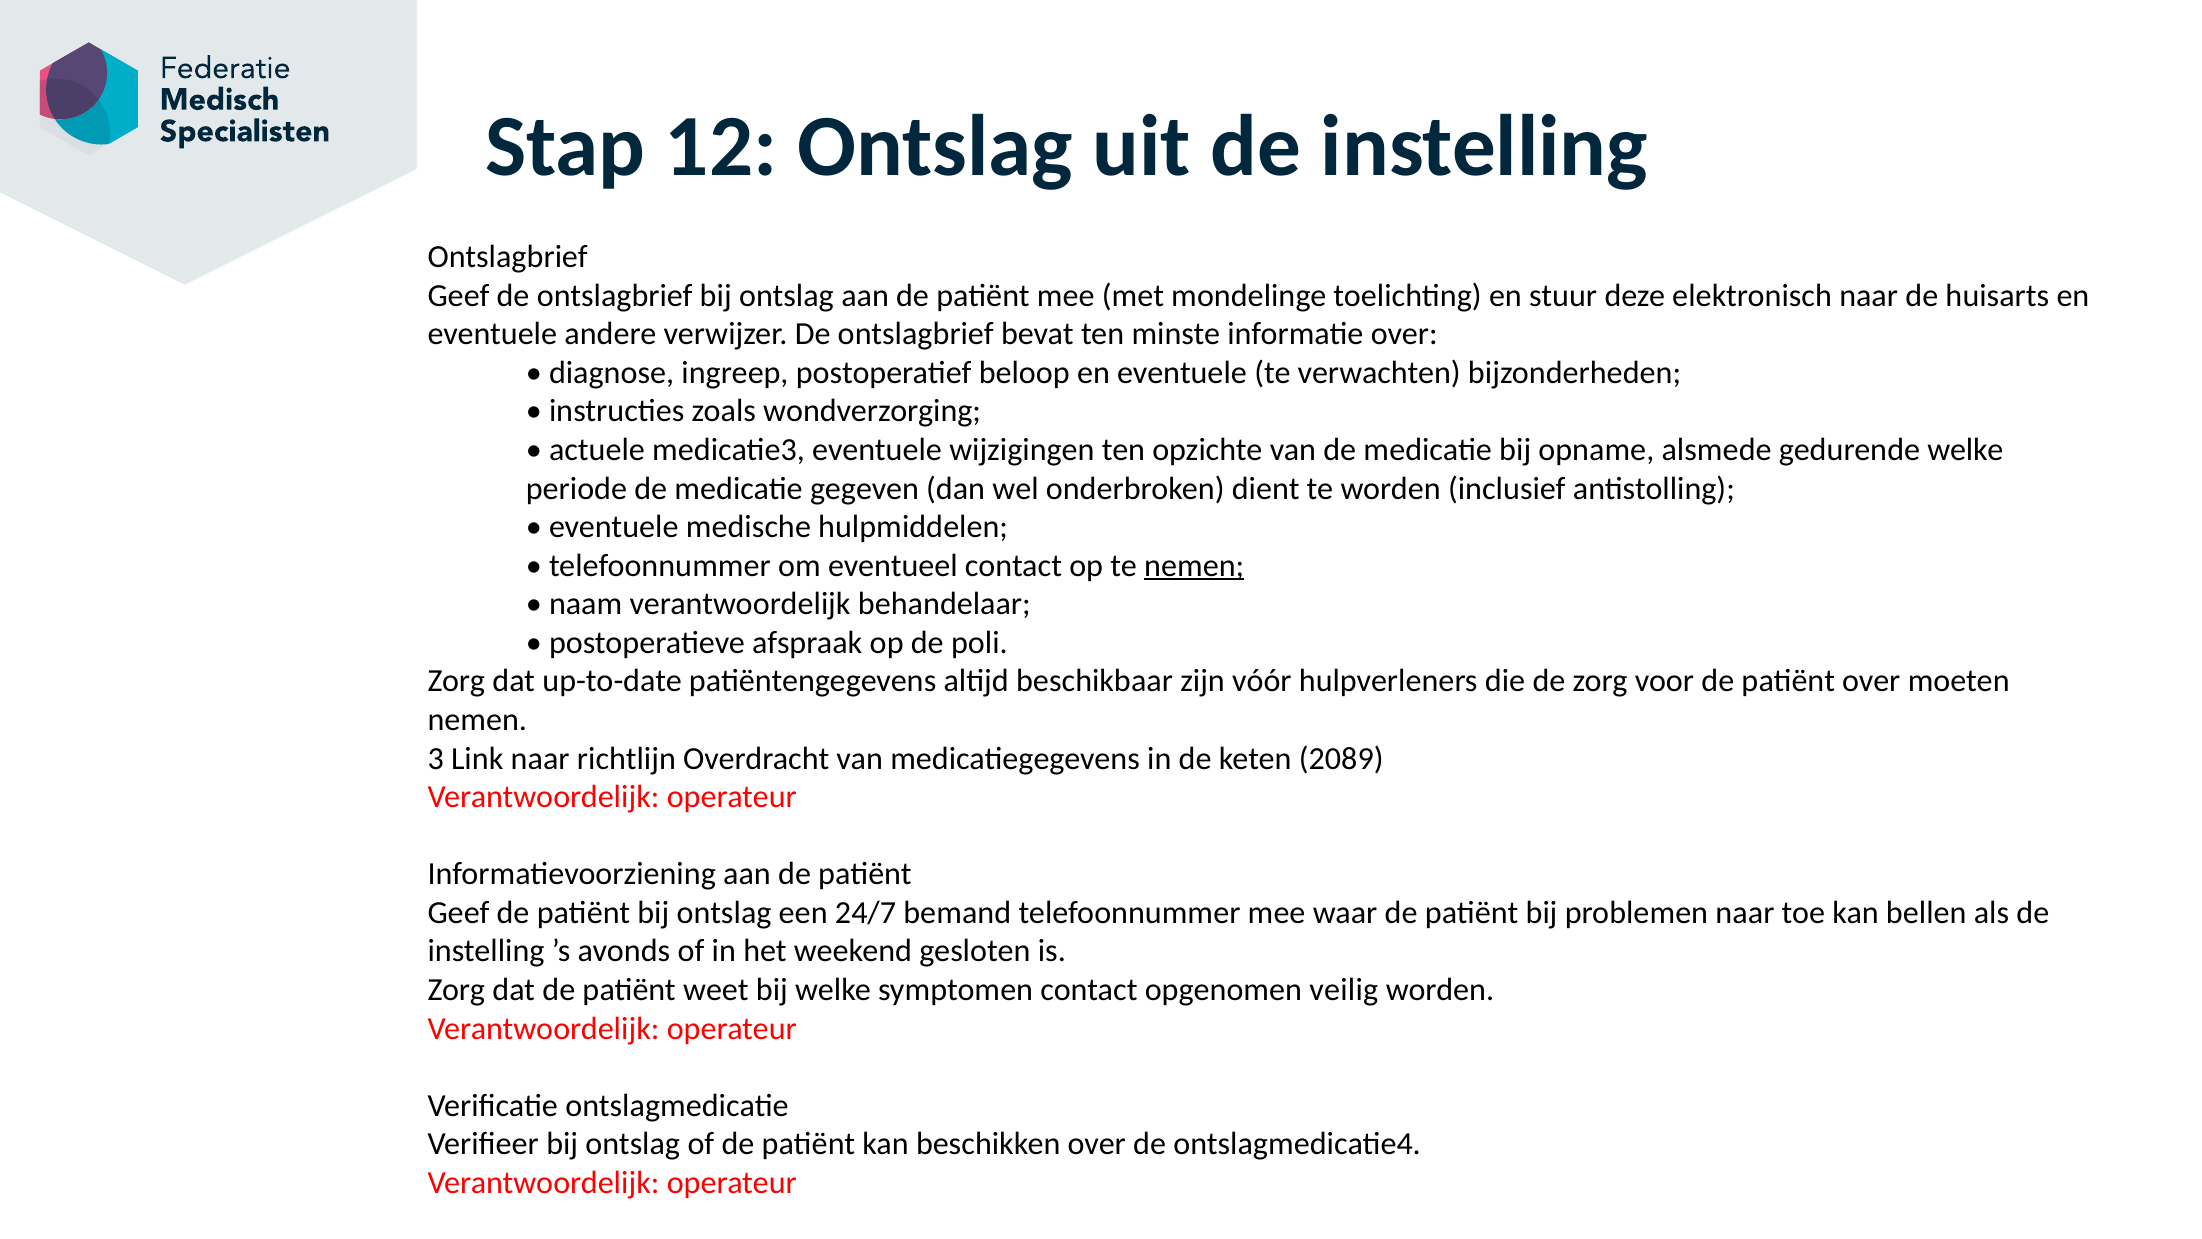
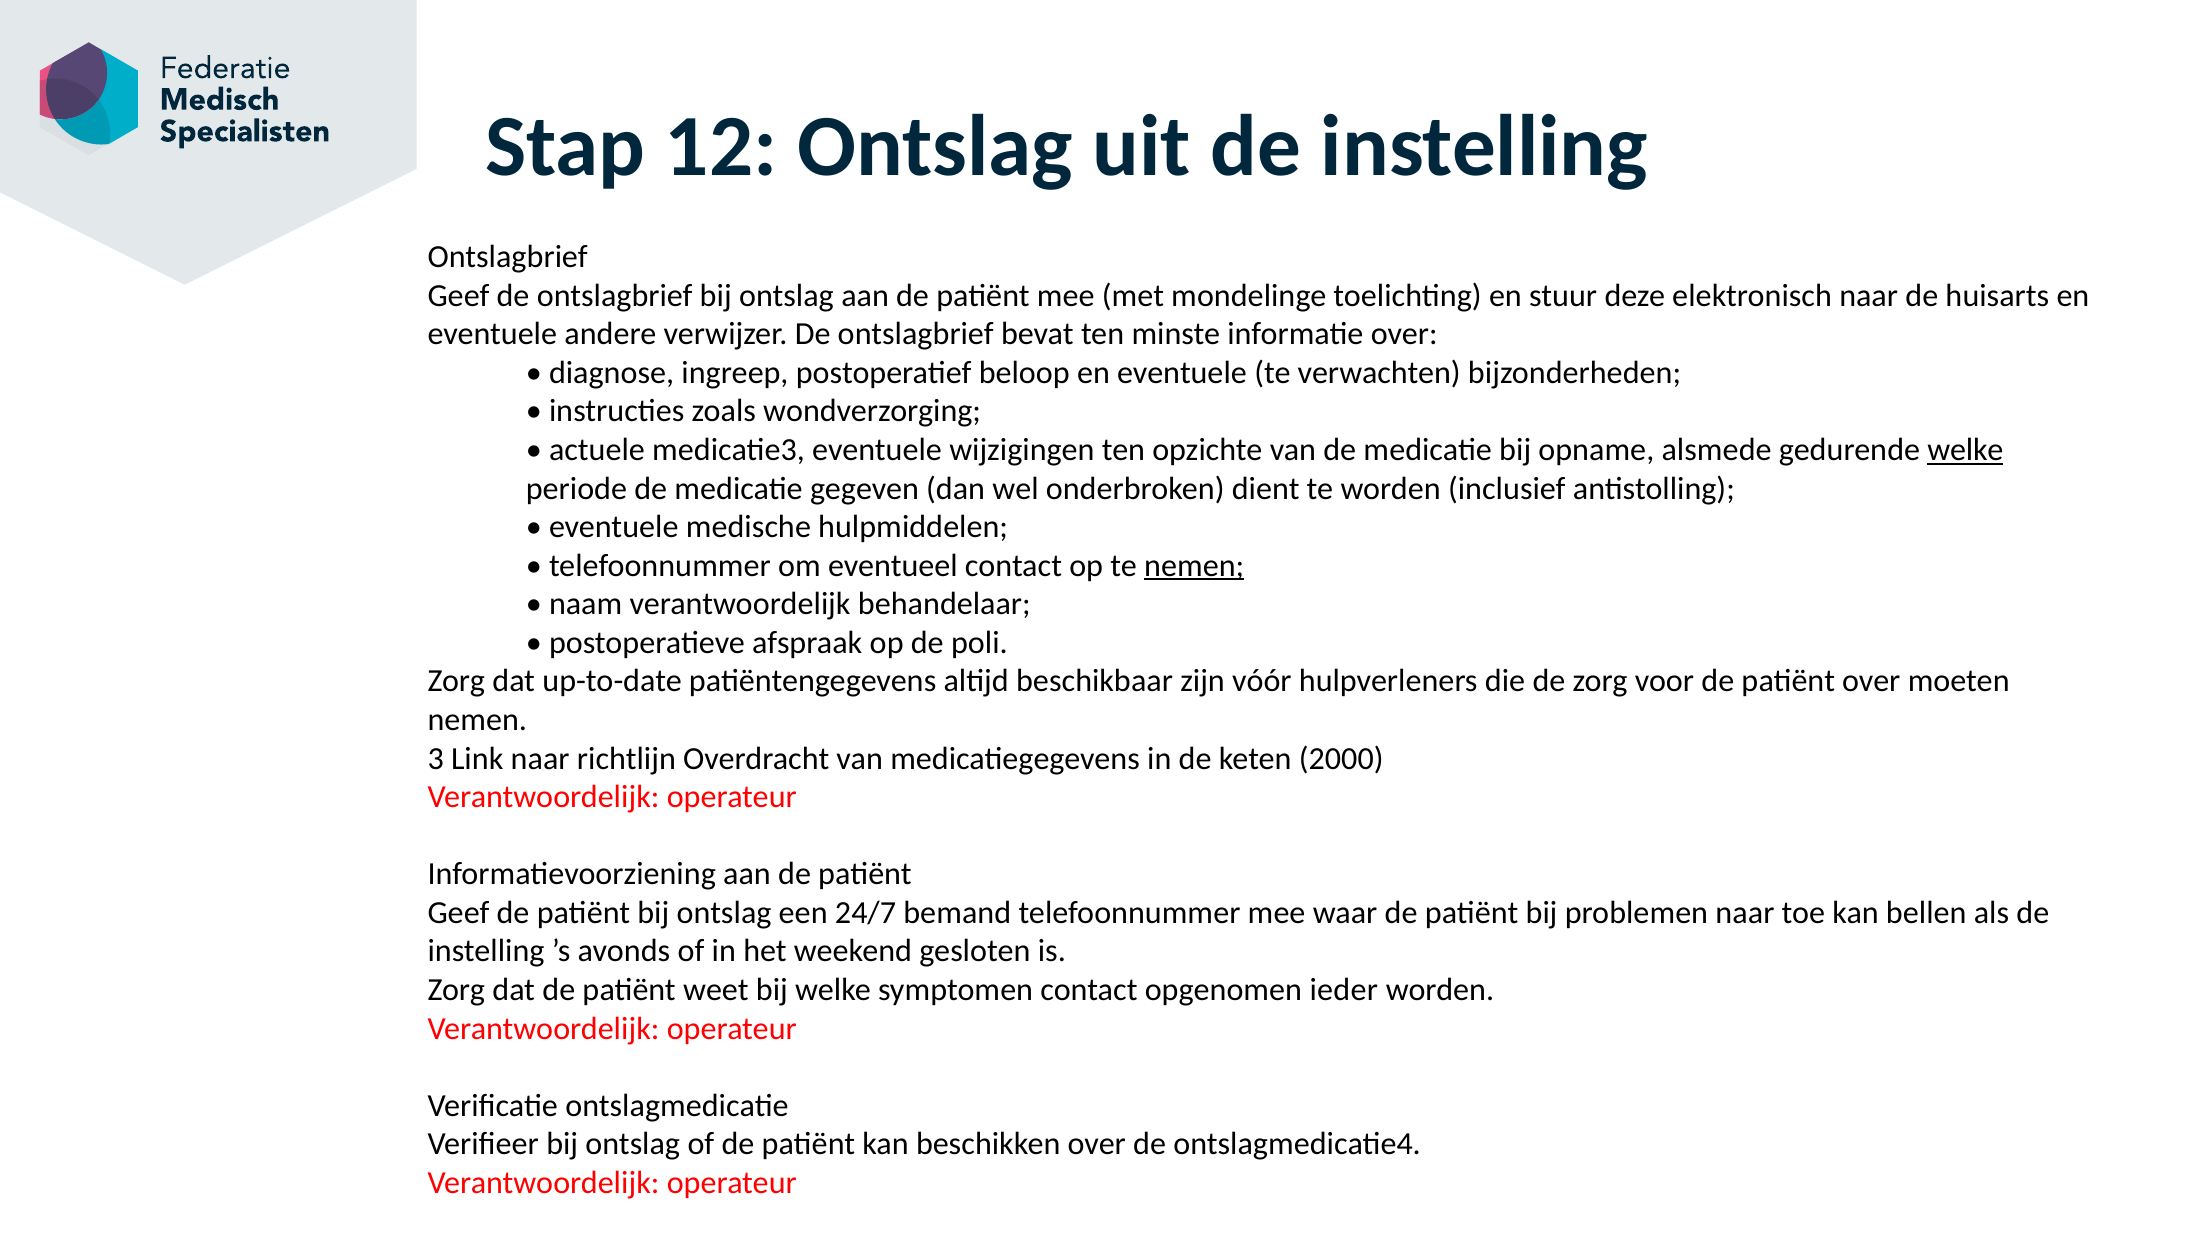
welke underline: none -> present (1965, 450)
2089: 2089 -> 2000 (1341, 758)
veilig: veilig -> ieder (1344, 989)
